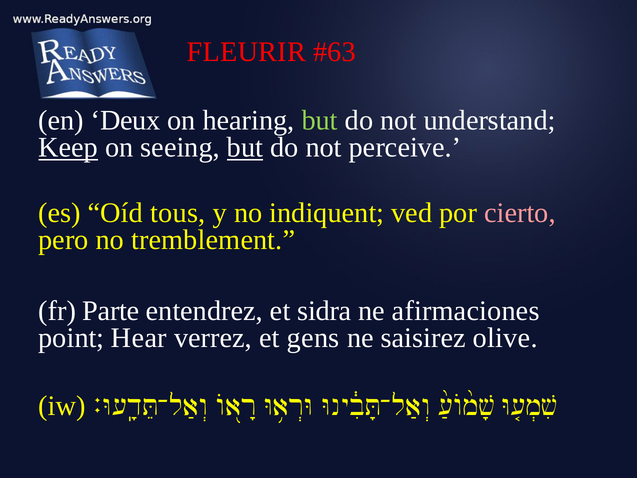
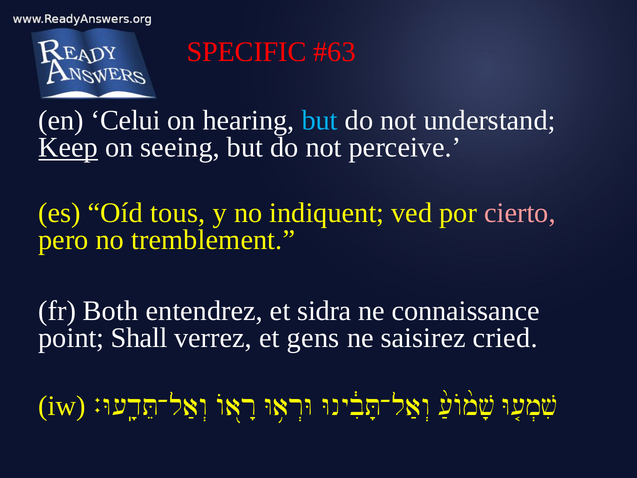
FLEURIR: FLEURIR -> SPECIFIC (247, 52)
Deux: Deux -> Celui (126, 120)
but colour: light green -> light blue (320, 120)
but underline: present -> none (245, 147)
Parte: Parte -> Both (110, 311)
afirmaciones: afirmaciones -> connaissance (466, 311)
Hear: Hear -> Shall (139, 338)
olive: olive -> cried (505, 338)
